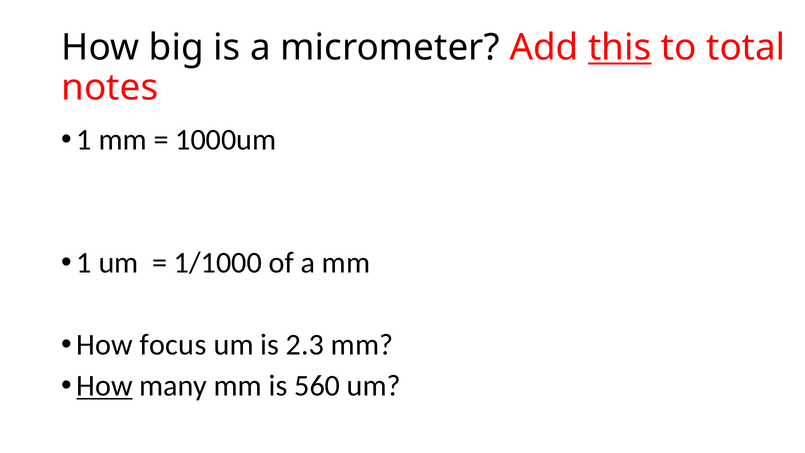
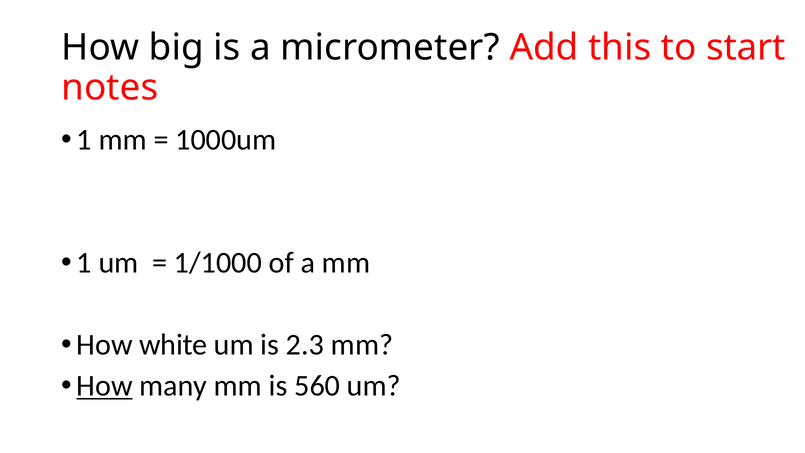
this underline: present -> none (620, 48)
total: total -> start (746, 48)
focus: focus -> white (173, 345)
